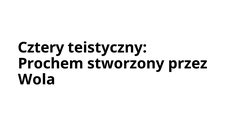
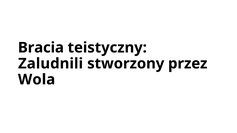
Cztery: Cztery -> Bracia (41, 48)
Prochem: Prochem -> Zaludnili (51, 64)
